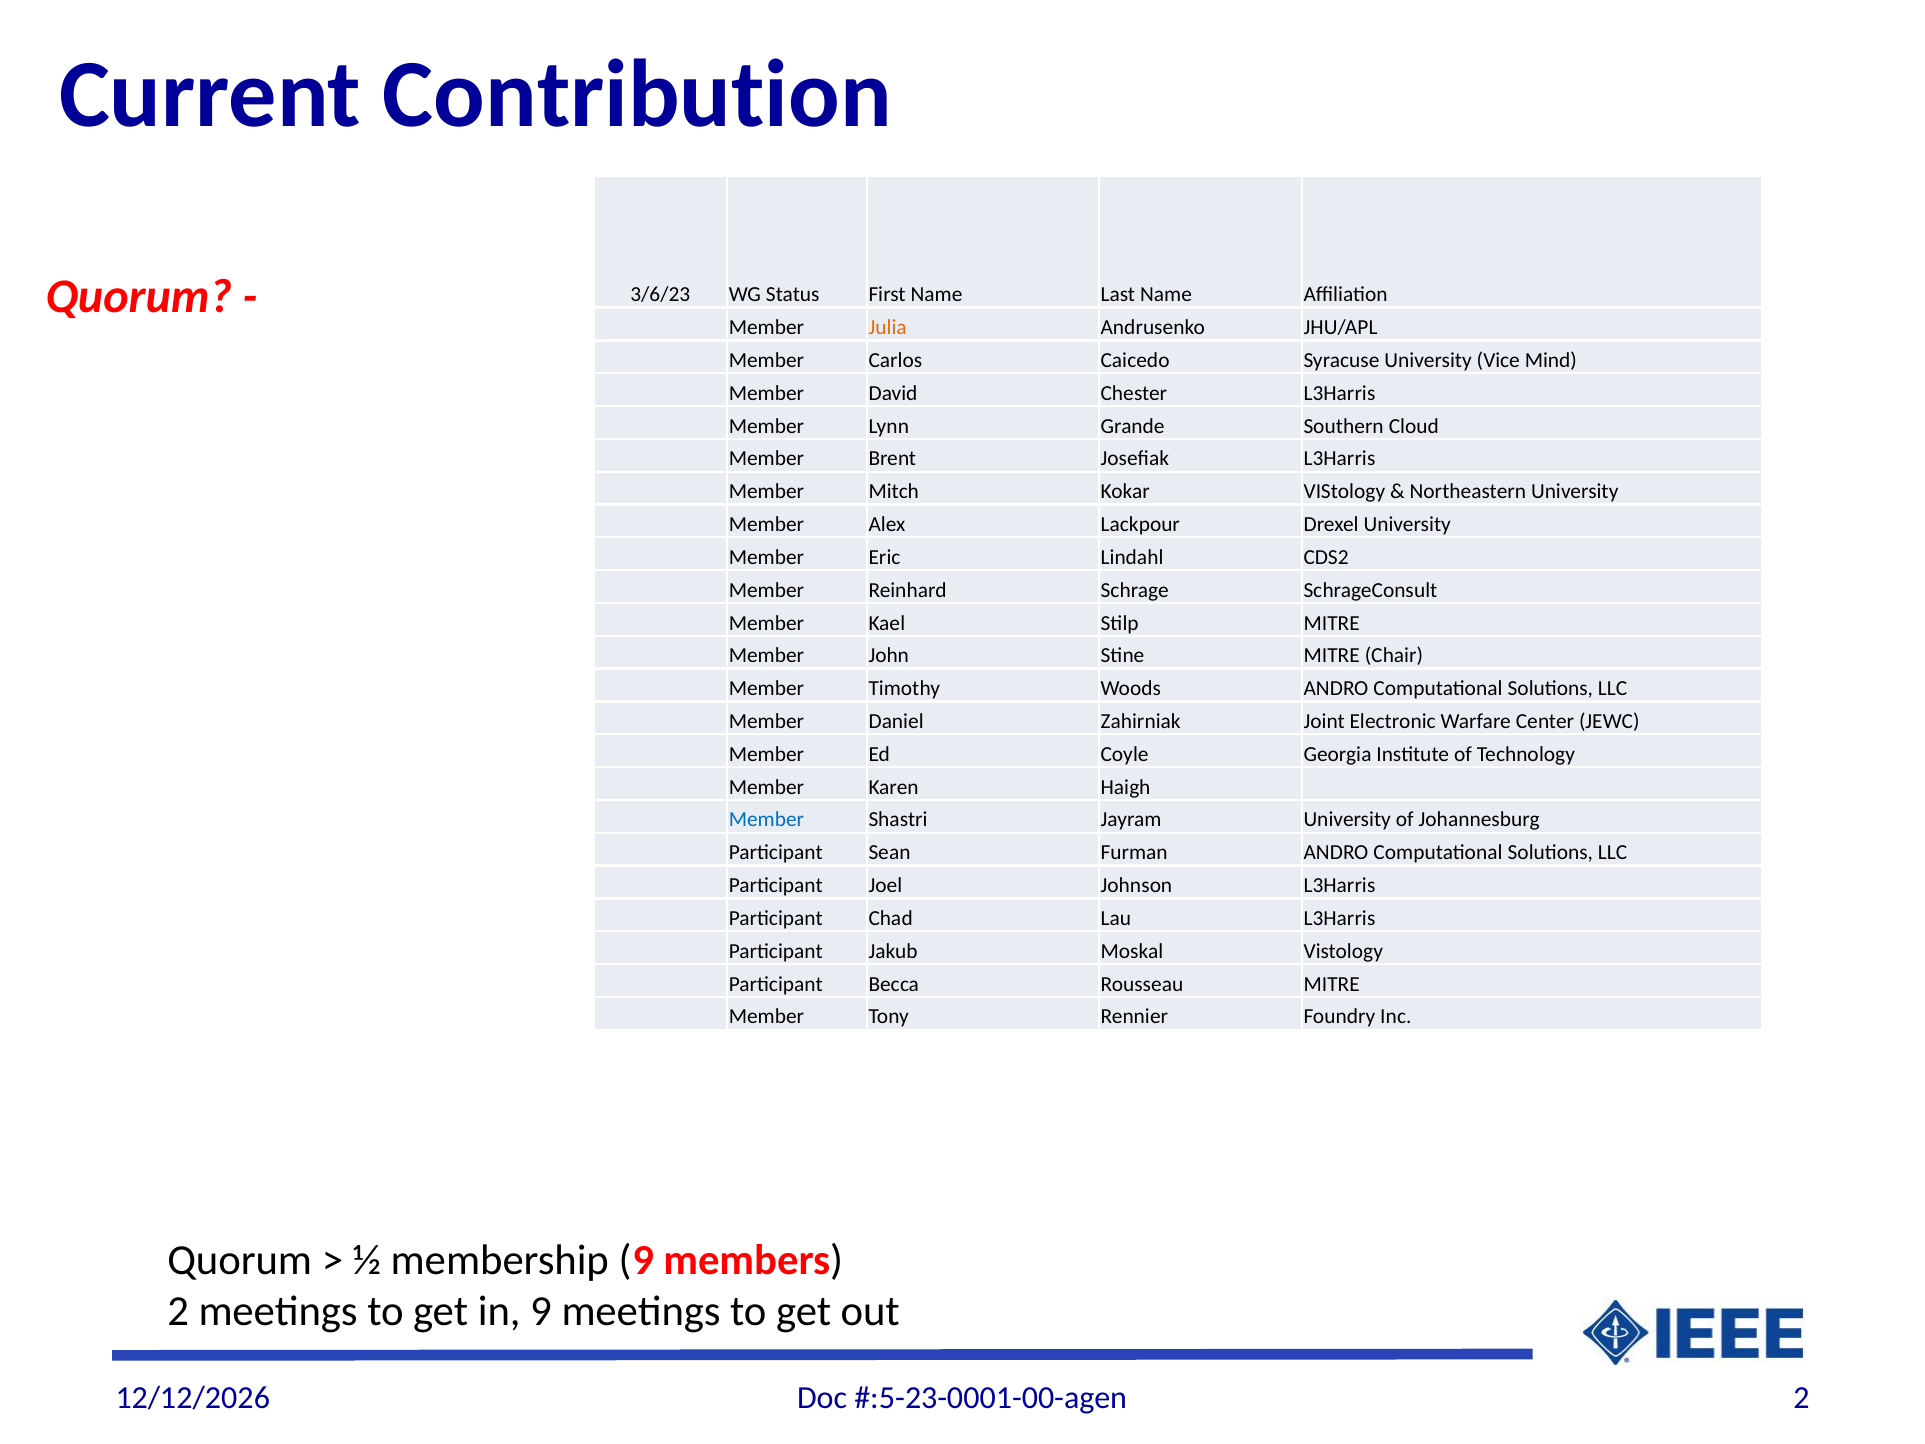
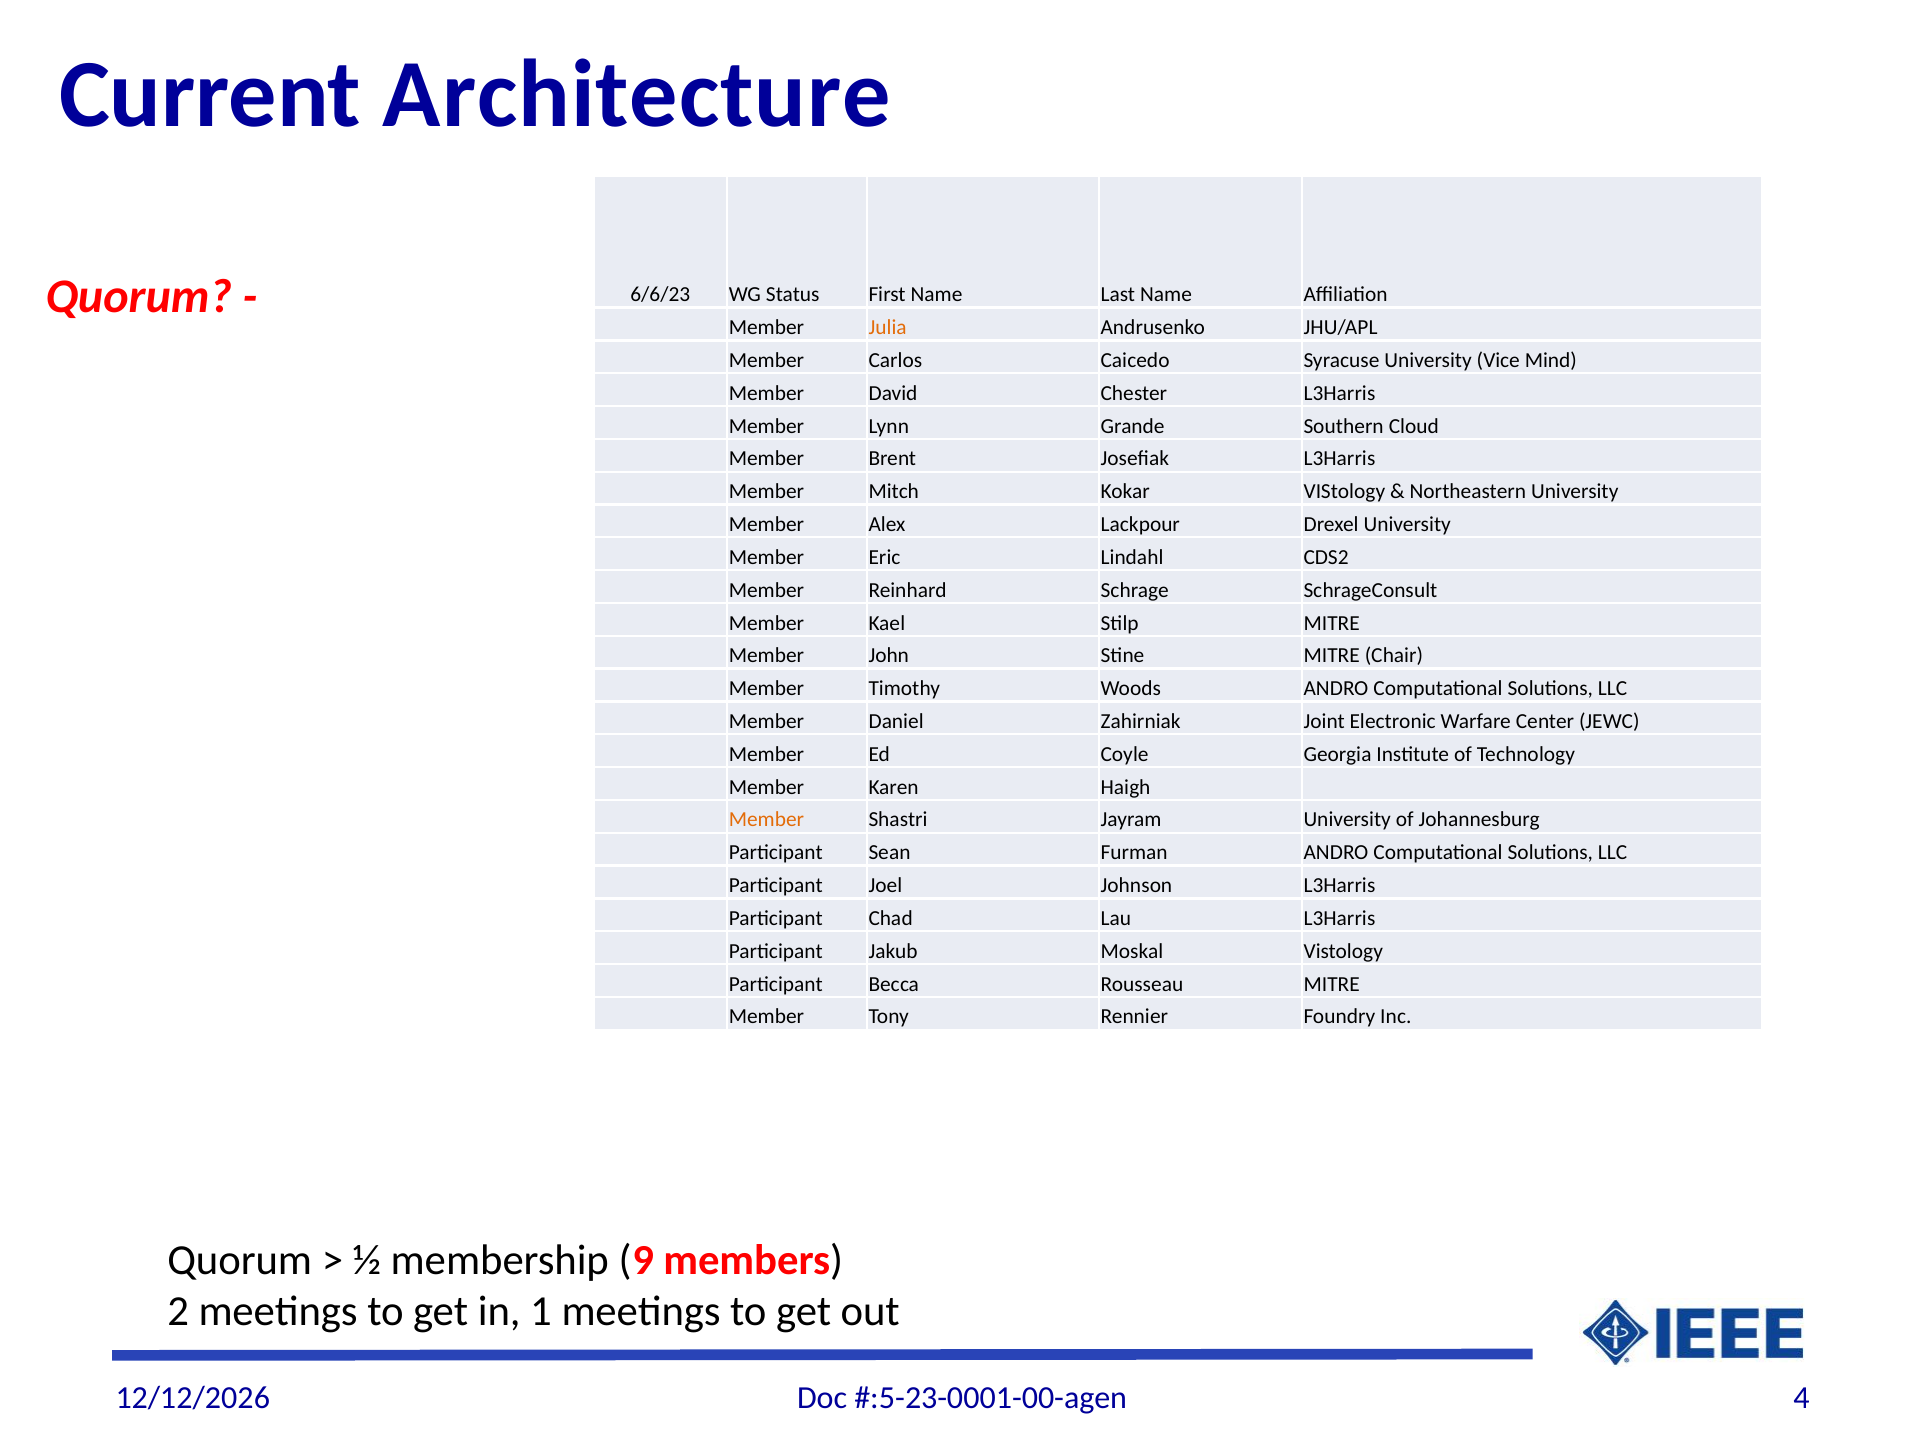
Contribution: Contribution -> Architecture (637, 95)
3/6/23: 3/6/23 -> 6/6/23 (660, 295)
Member colour: blue -> orange (766, 820)
in 9: 9 -> 1 (541, 1311)
2: 2 -> 4 (1802, 1398)
